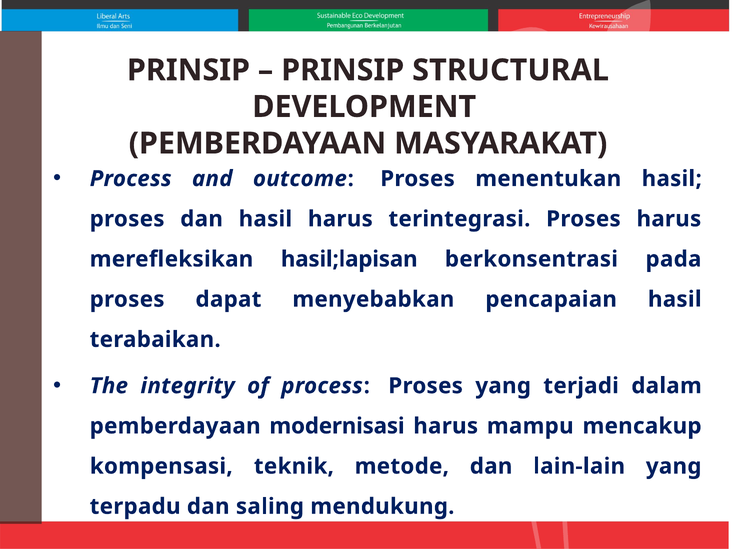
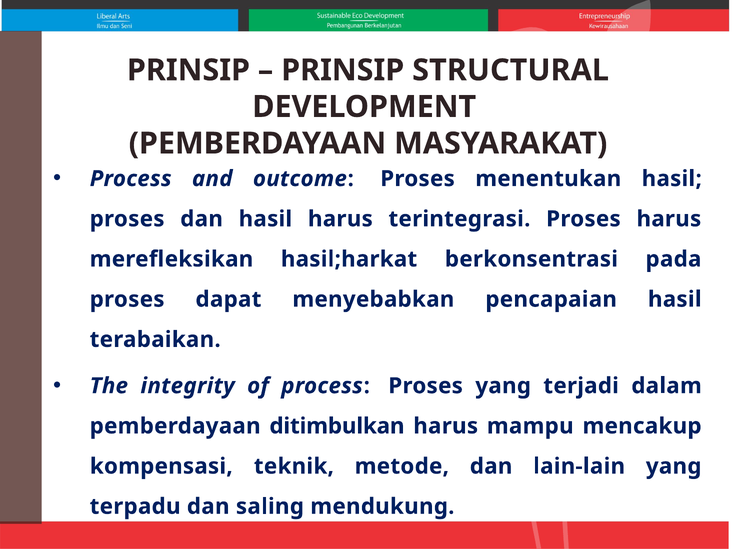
hasil;lapisan: hasil;lapisan -> hasil;harkat (349, 259)
modernisasi: modernisasi -> ditimbulkan (337, 426)
